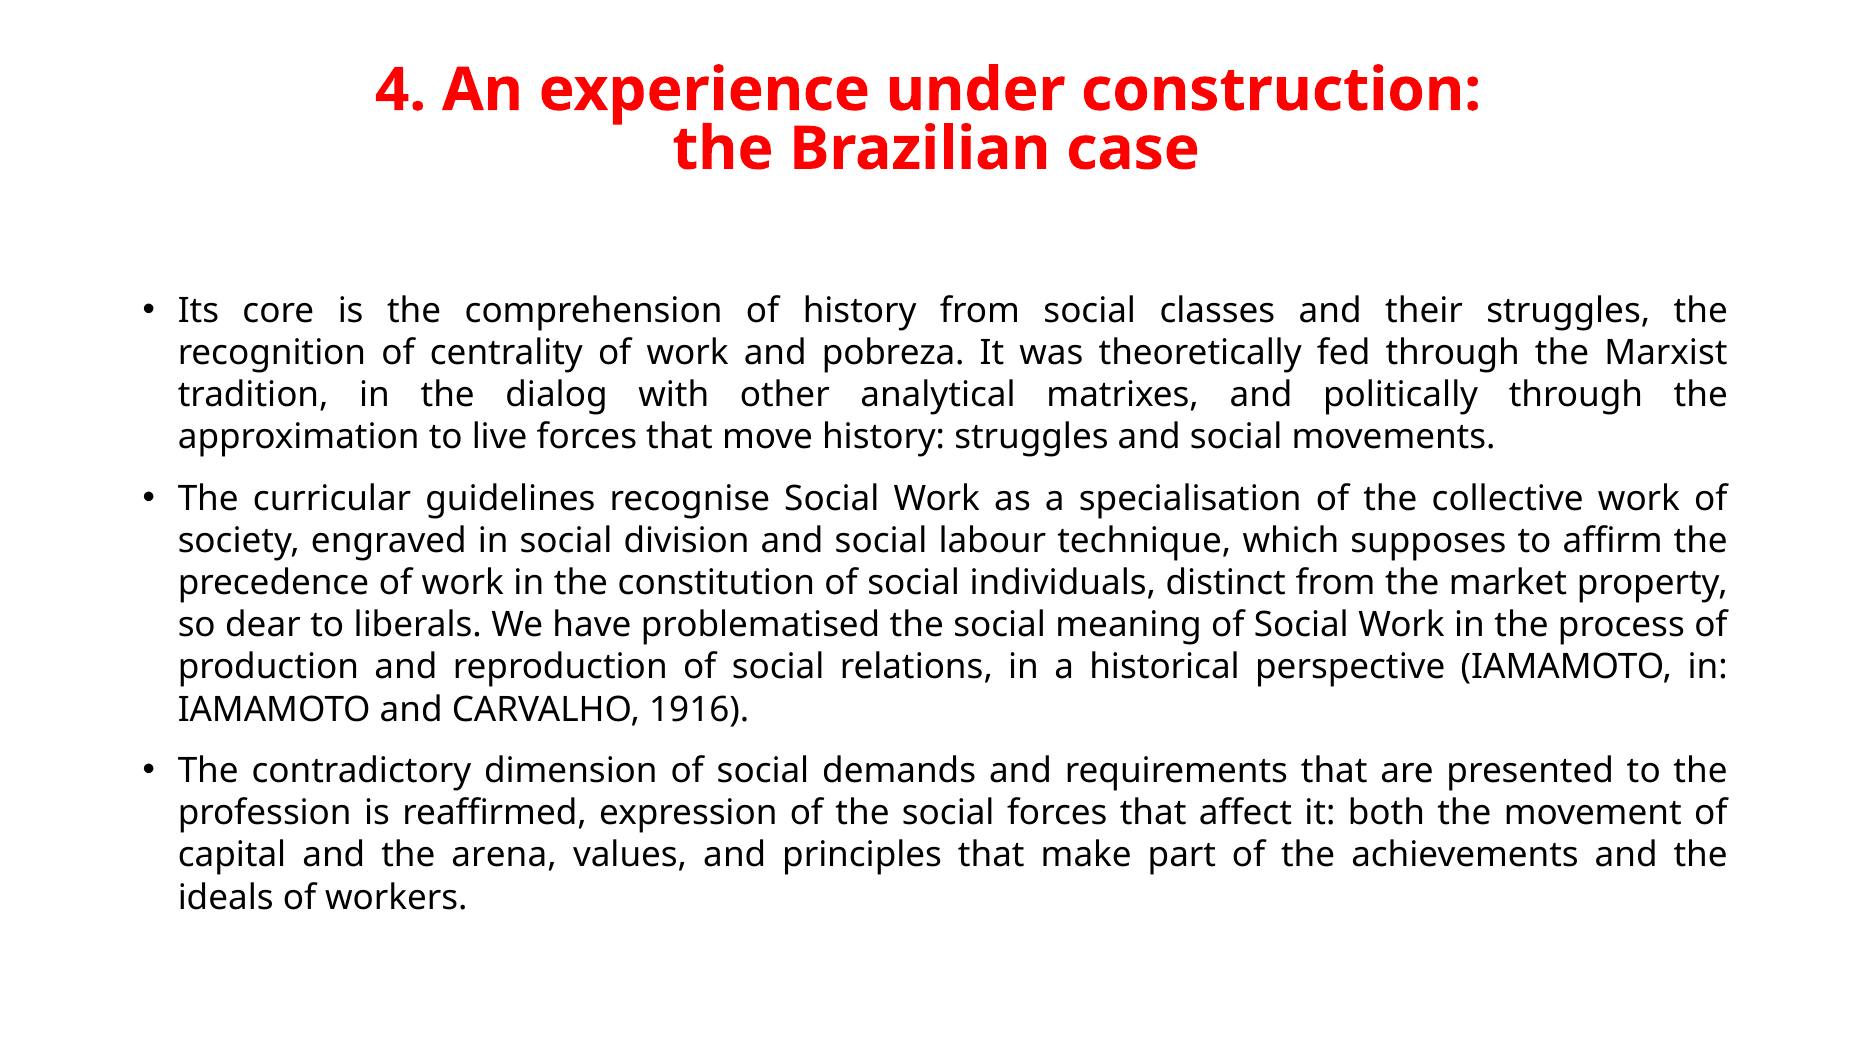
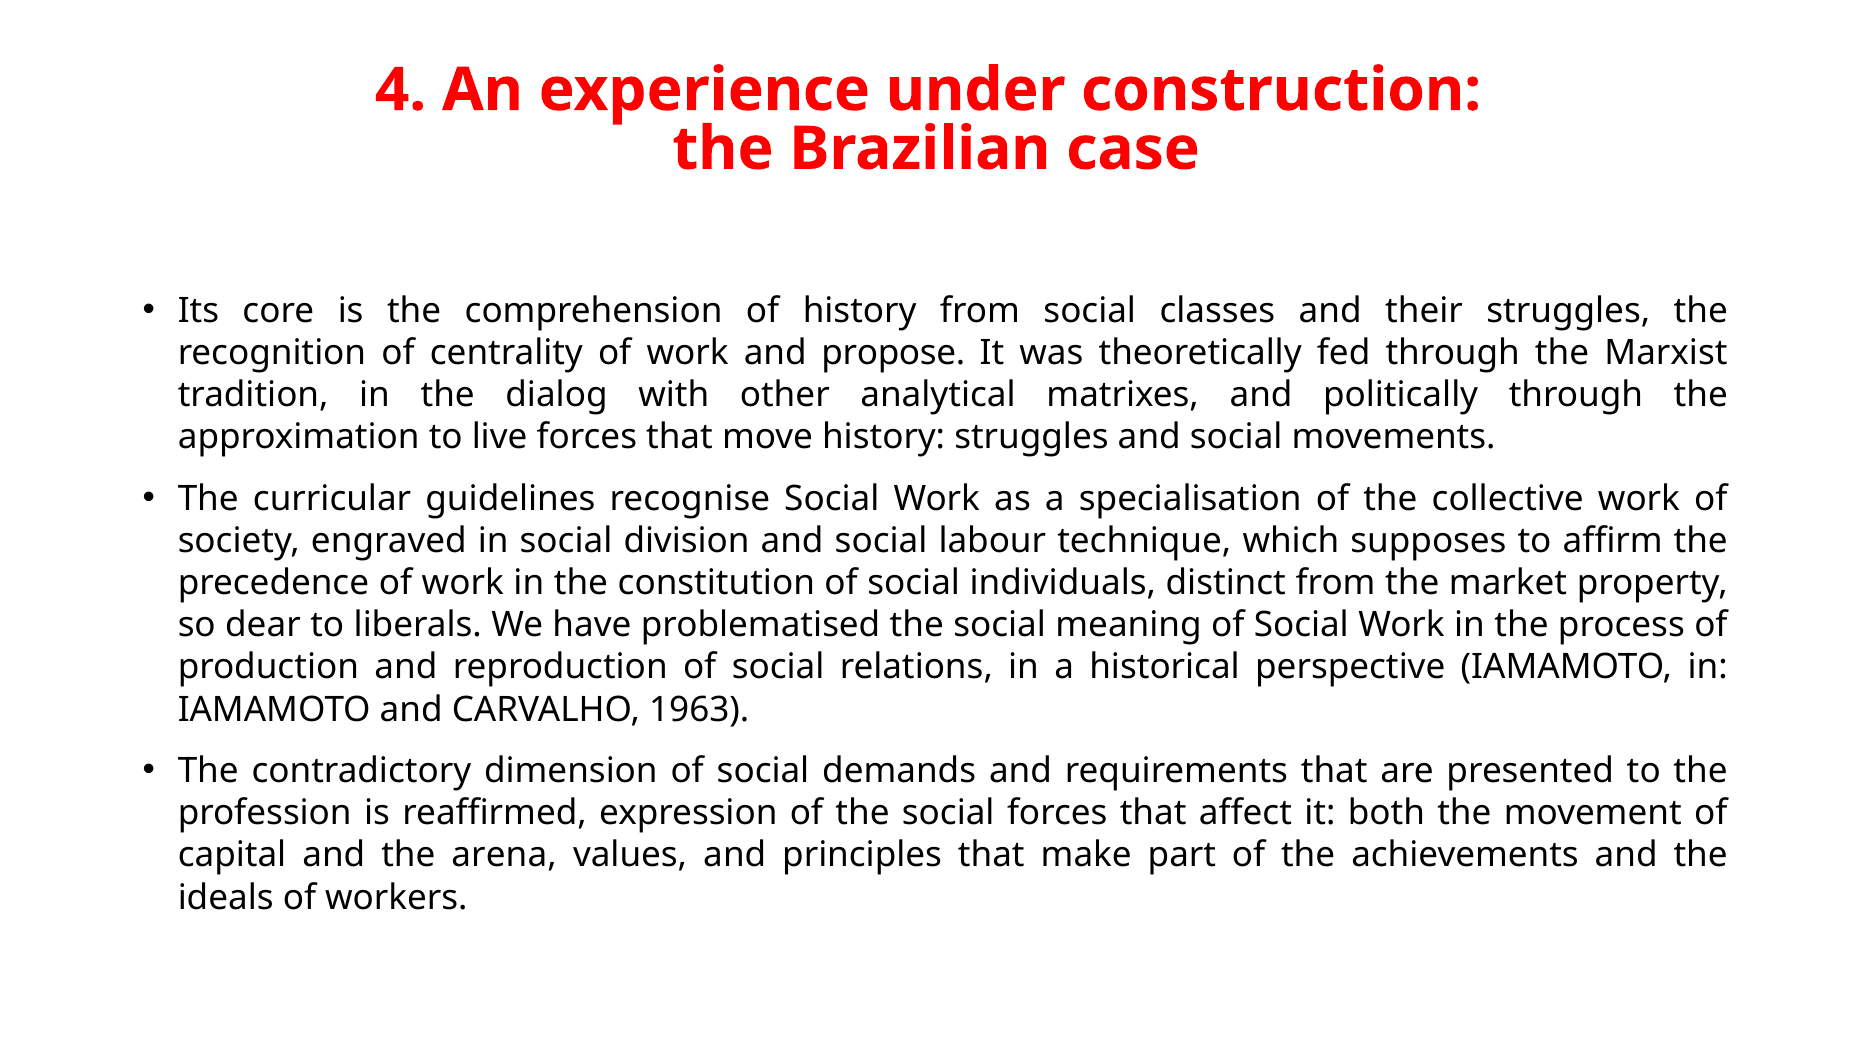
pobreza: pobreza -> propose (893, 353)
1916: 1916 -> 1963 (699, 709)
